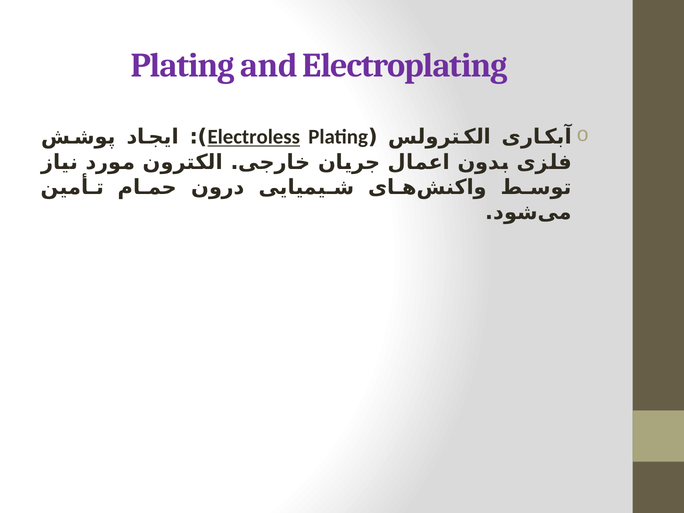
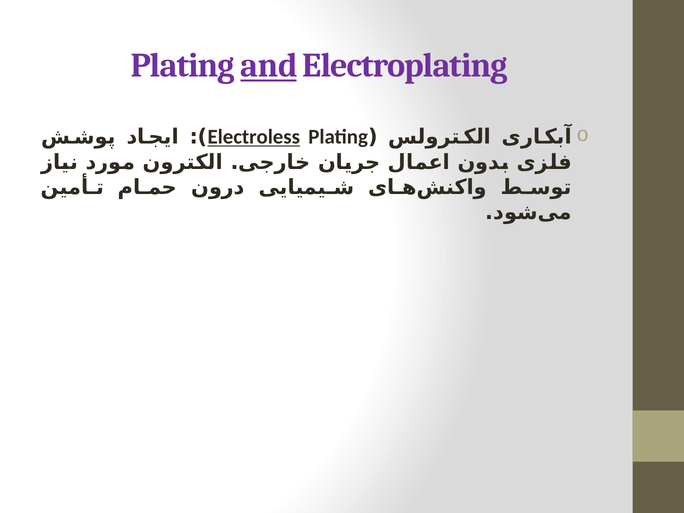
and underline: none -> present (269, 66)
